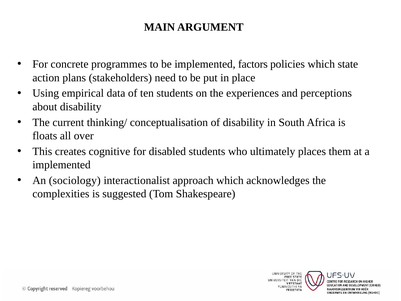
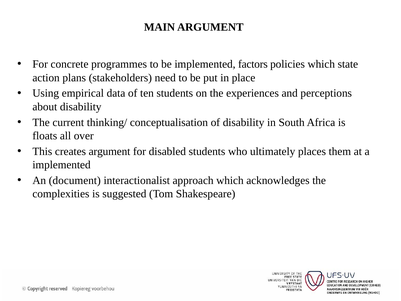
creates cognitive: cognitive -> argument (110, 151)
sociology: sociology -> document (75, 180)
